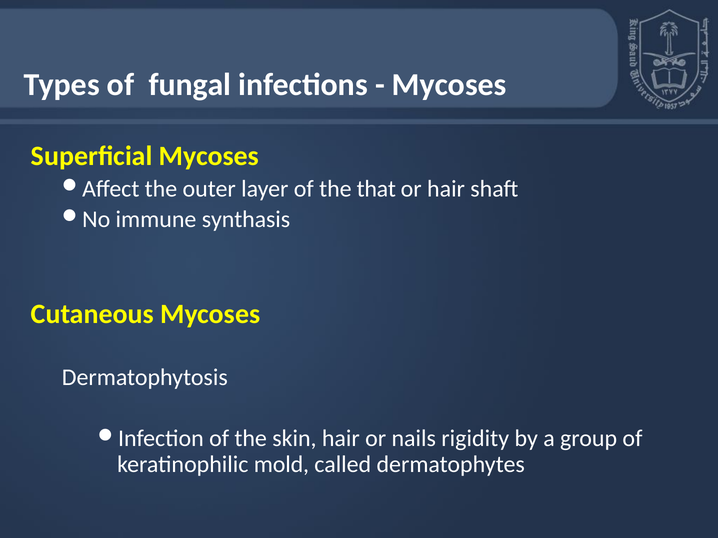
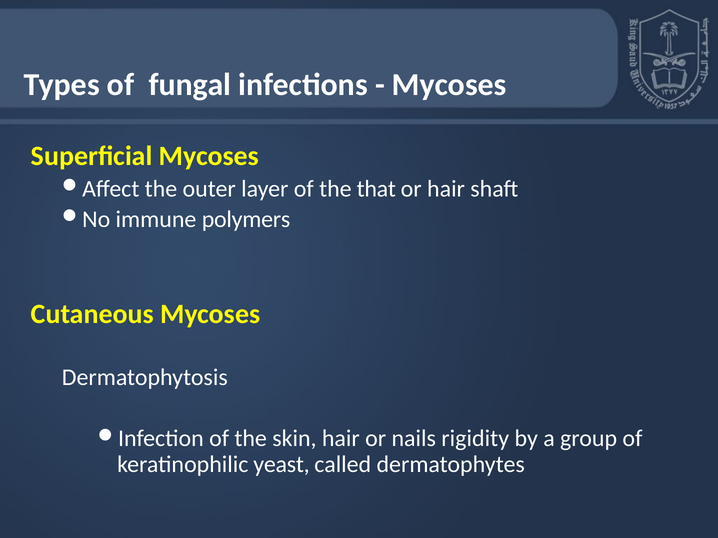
synthasis: synthasis -> polymers (246, 219)
mold: mold -> yeast (281, 465)
